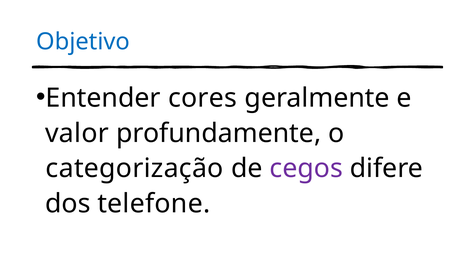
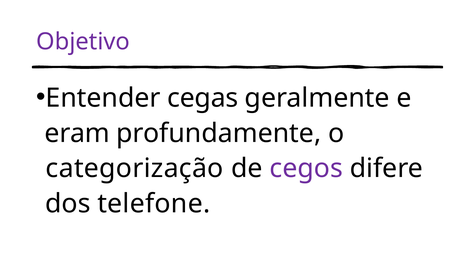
Objetivo colour: blue -> purple (83, 42)
cores: cores -> cegas (203, 98)
valor: valor -> eram (77, 133)
